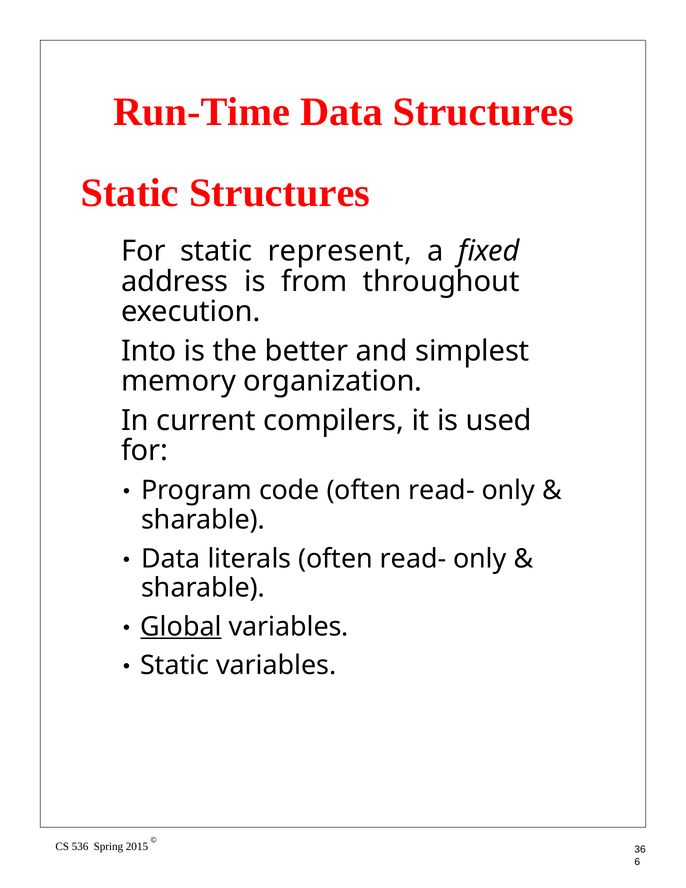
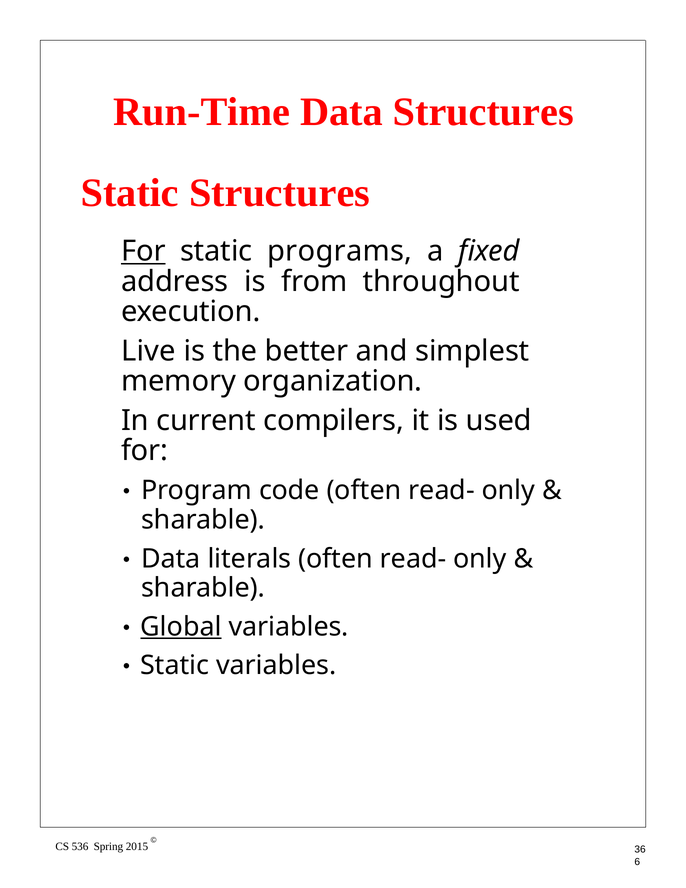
For underline: none -> present (143, 251)
represent: represent -> programs (340, 251)
Into: Into -> Live (148, 351)
